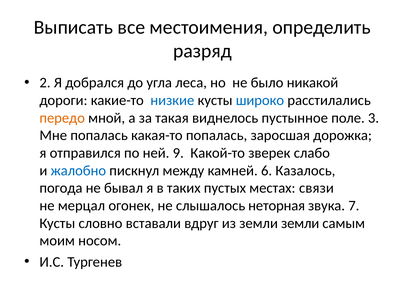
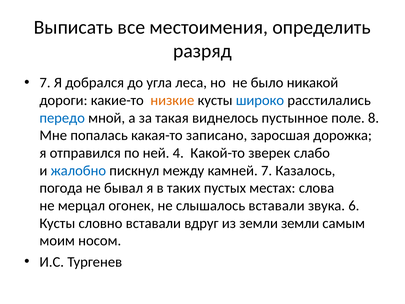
2: 2 -> 7 (45, 83)
низкие colour: blue -> orange (172, 100)
передо colour: orange -> blue (62, 118)
3: 3 -> 8 (374, 118)
какая-то попалась: попалась -> записано (217, 135)
9: 9 -> 4 (178, 153)
камней 6: 6 -> 7 (267, 170)
связи: связи -> слова (317, 188)
слышалось неторная: неторная -> вставали (277, 205)
7: 7 -> 6 (354, 205)
